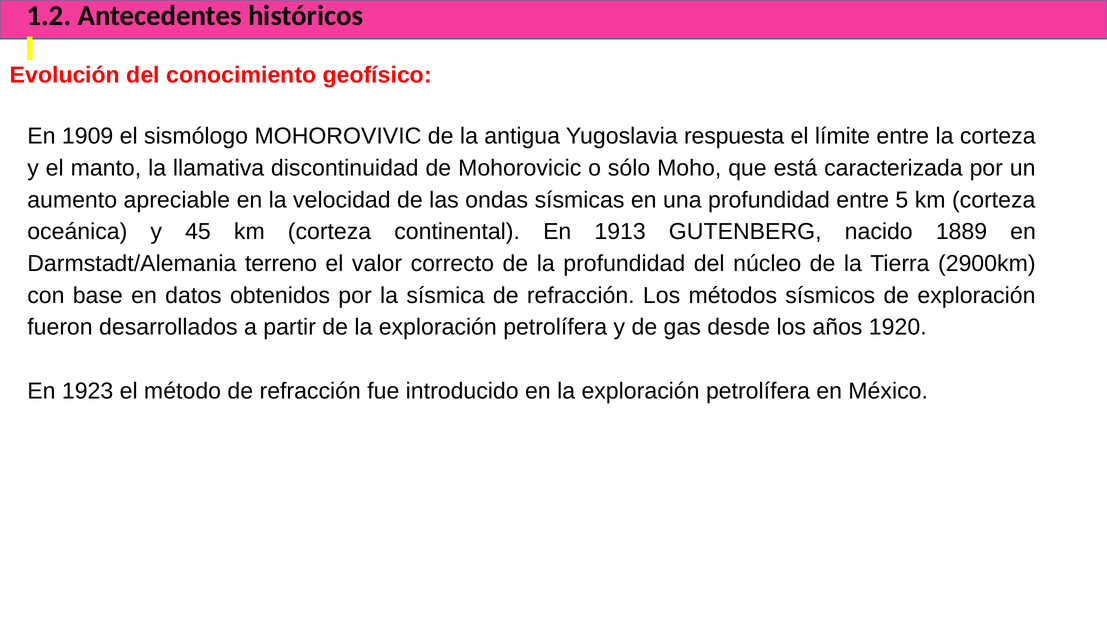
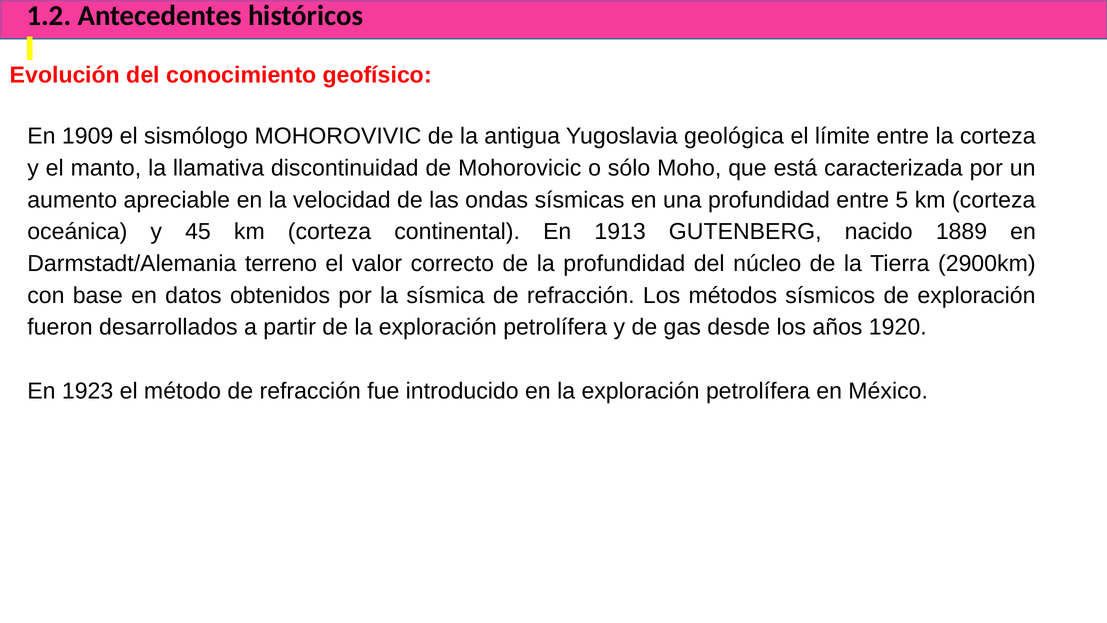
respuesta: respuesta -> geológica (734, 136)
